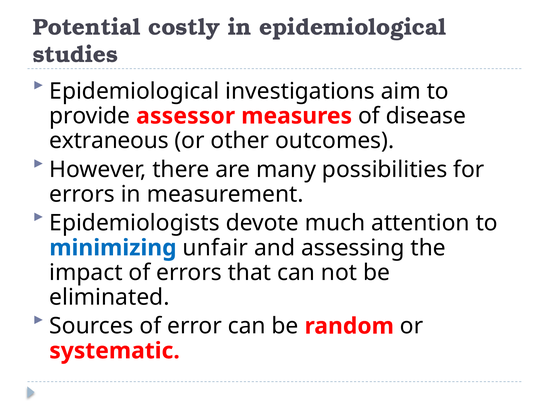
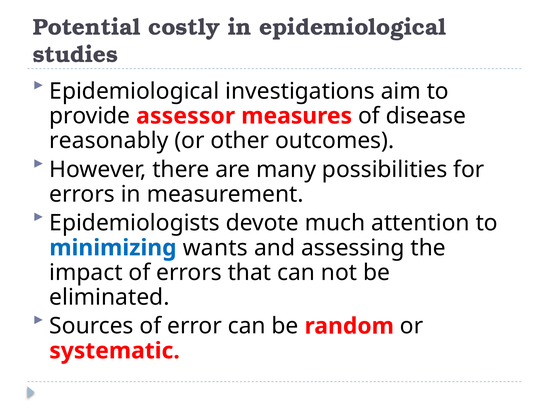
extraneous: extraneous -> reasonably (109, 141)
unfair: unfair -> wants (215, 248)
